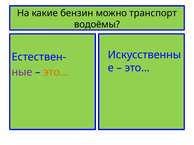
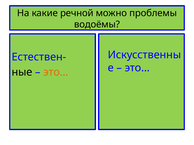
бензин: бензин -> речной (77, 13)
транспорт: транспорт -> проблемы (153, 13)
ные colour: purple -> black (22, 72)
